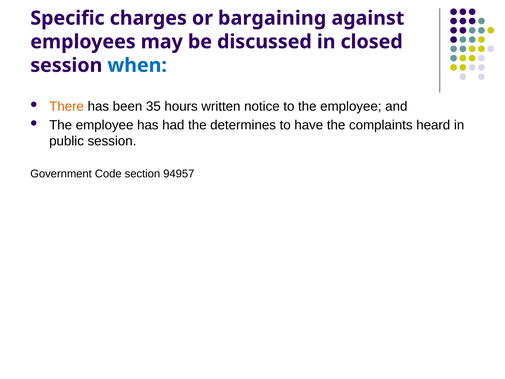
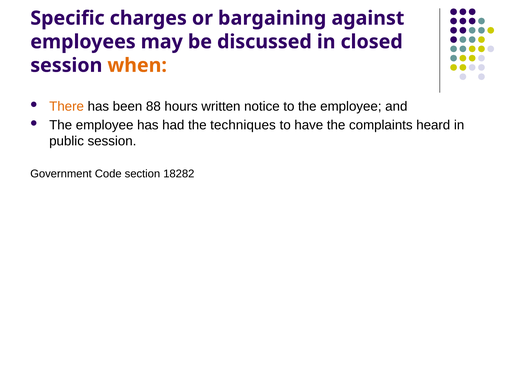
when colour: blue -> orange (137, 65)
35: 35 -> 88 (153, 106)
determines: determines -> techniques (243, 125)
94957: 94957 -> 18282 (179, 174)
